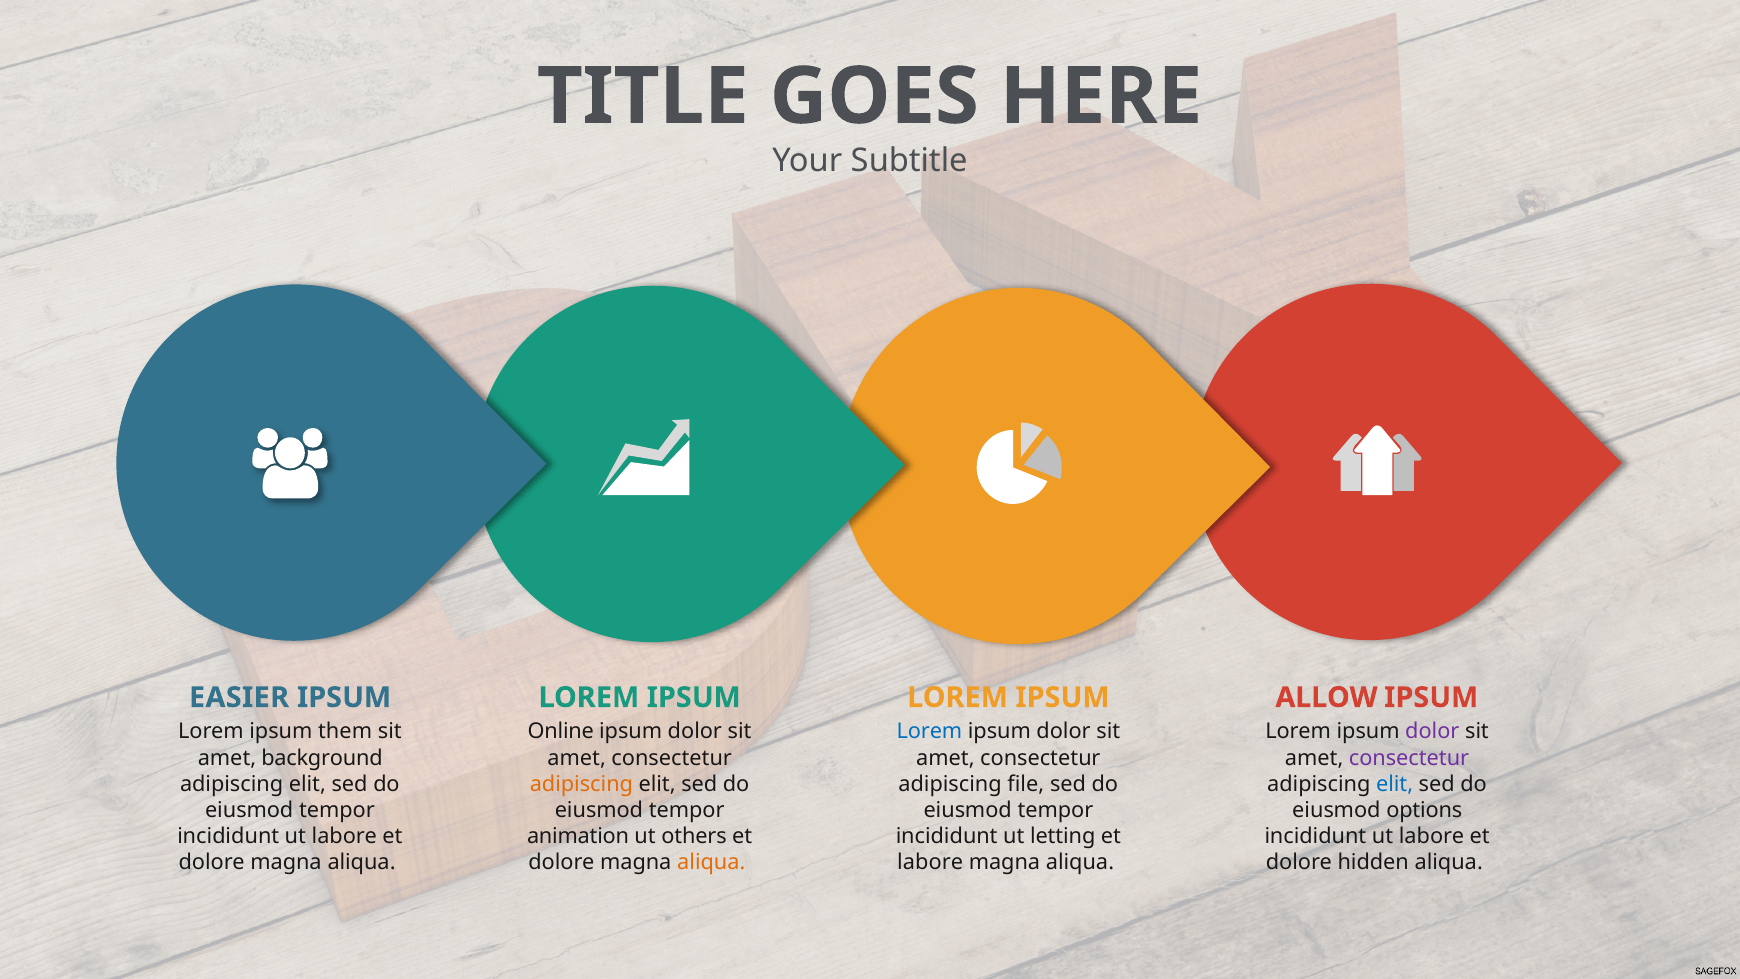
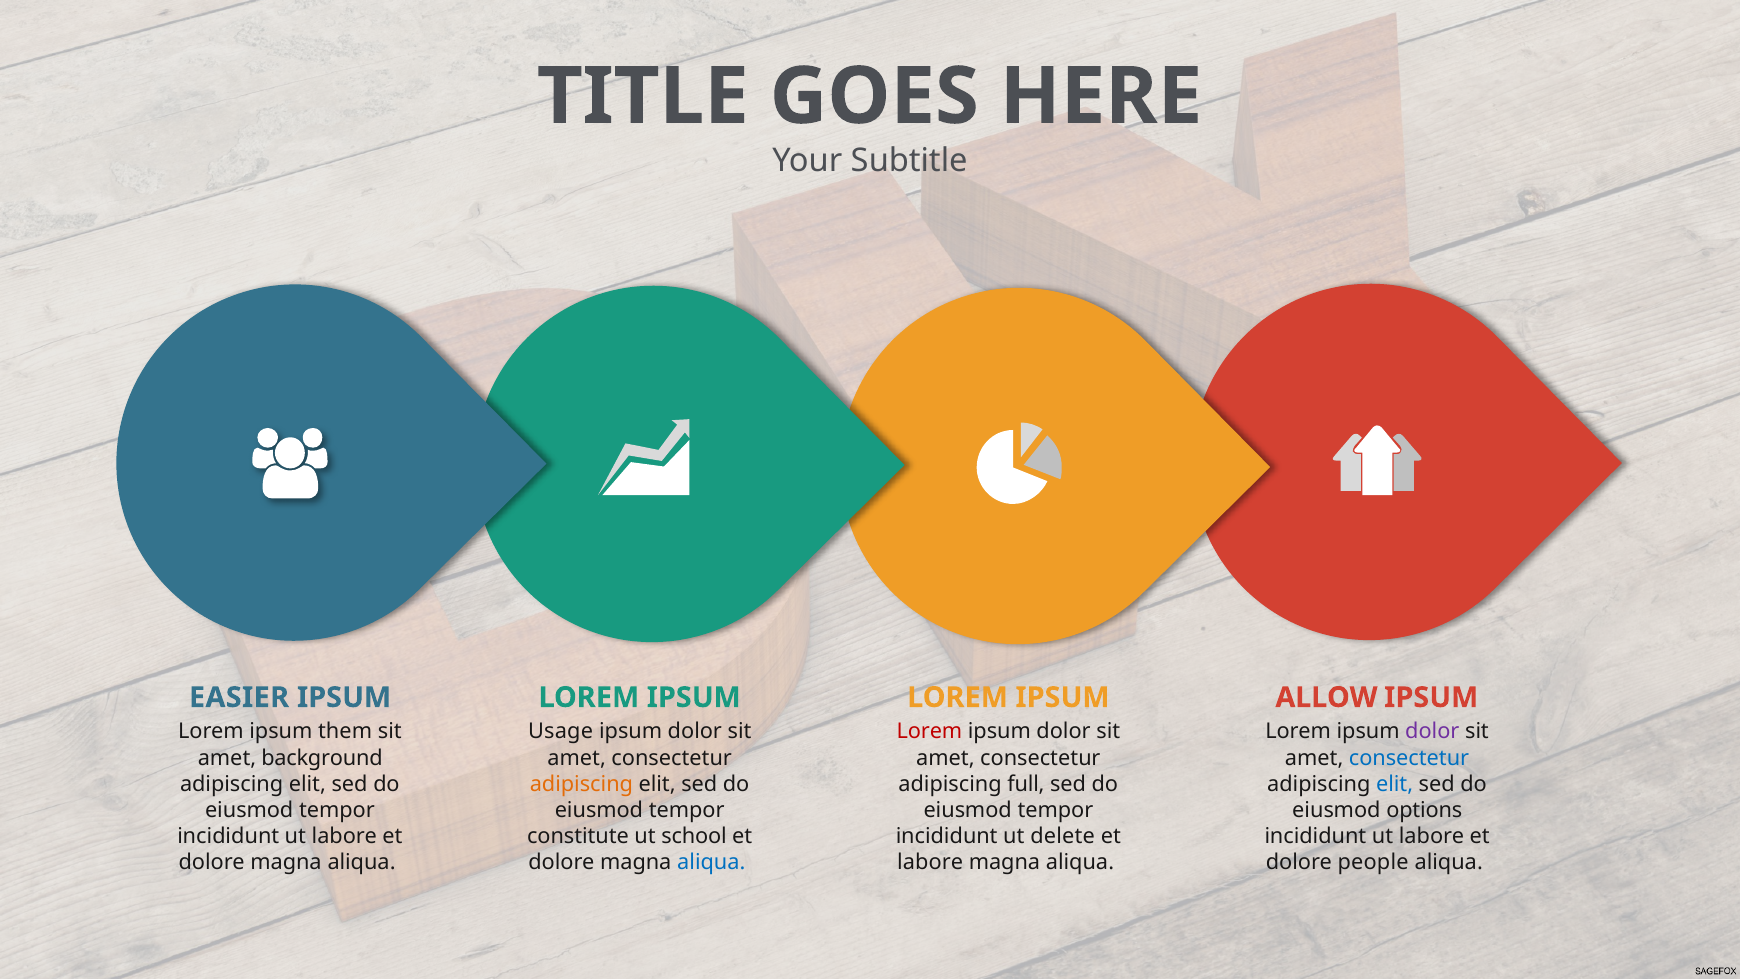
Online: Online -> Usage (561, 732)
Lorem colour: blue -> red (929, 732)
consectetur colour: purple -> blue (1409, 758)
file: file -> full (1026, 784)
animation: animation -> constitute (578, 836)
others: others -> school (694, 836)
letting: letting -> delete (1063, 836)
aliqua colour: orange -> blue (711, 862)
hidden: hidden -> people (1373, 862)
